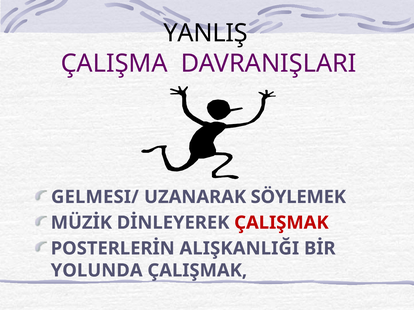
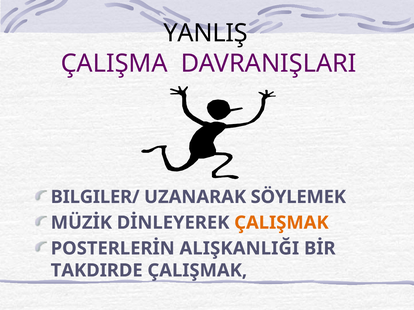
GELMESI/: GELMESI/ -> BILGILER/ (95, 197)
ÇALIŞMAK colour: red -> orange (281, 223)
YOLUNDA: YOLUNDA -> TAKDIRDE (97, 271)
